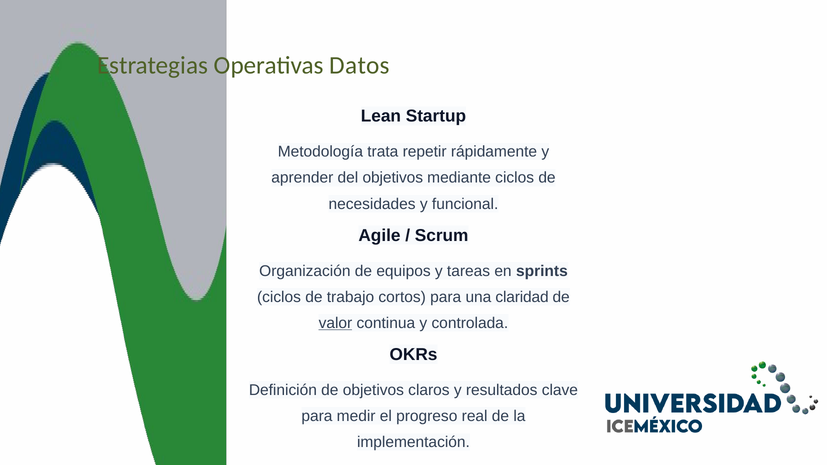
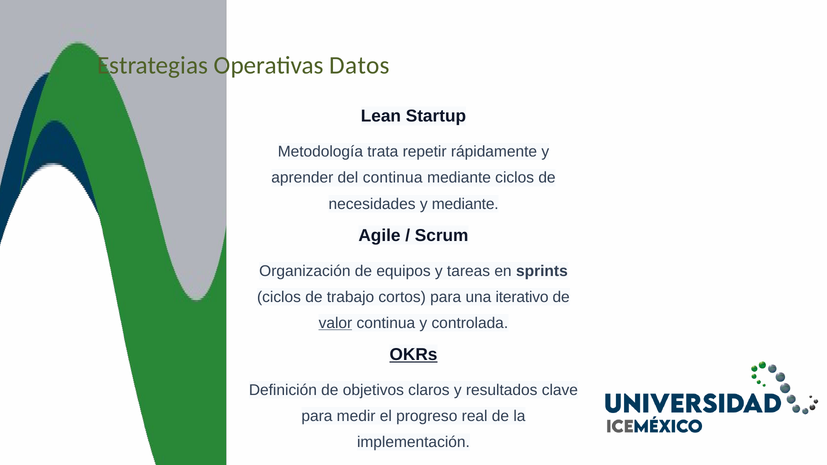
del objetivos: objetivos -> continua (393, 178)
y funcional: funcional -> mediante (465, 204)
claridad: claridad -> iterativo (522, 297)
OKRs underline: none -> present (413, 355)
